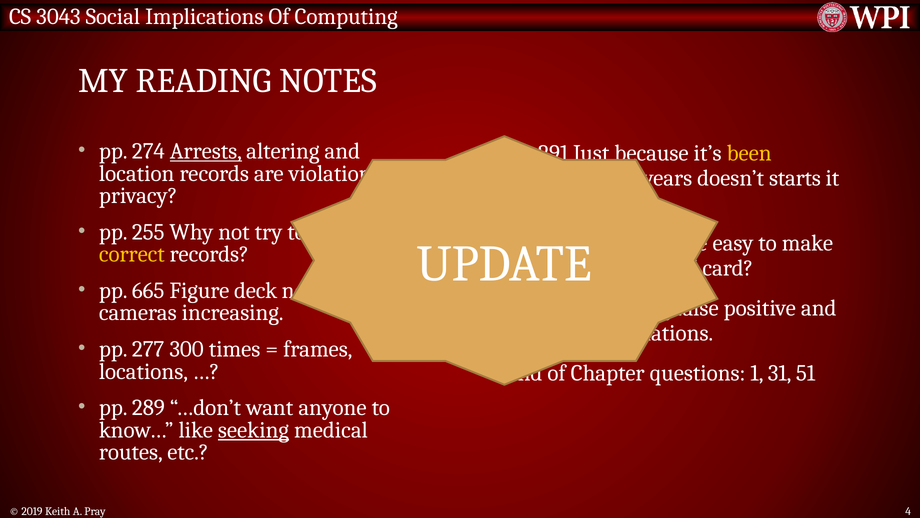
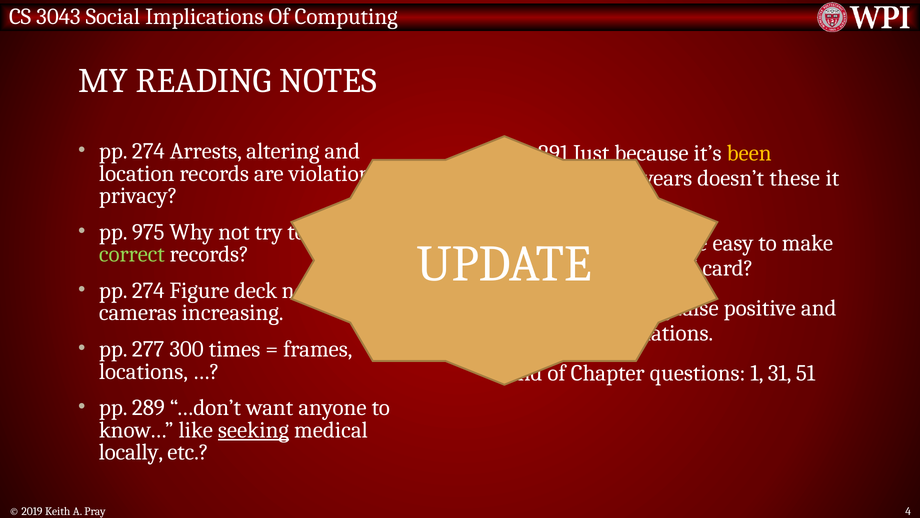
Arrests underline: present -> none (206, 151)
starts: starts -> these (795, 178)
255: 255 -> 975 (148, 232)
correct colour: yellow -> light green (132, 254)
665: 665 -> 274 (148, 290)
routes: routes -> locally (131, 452)
